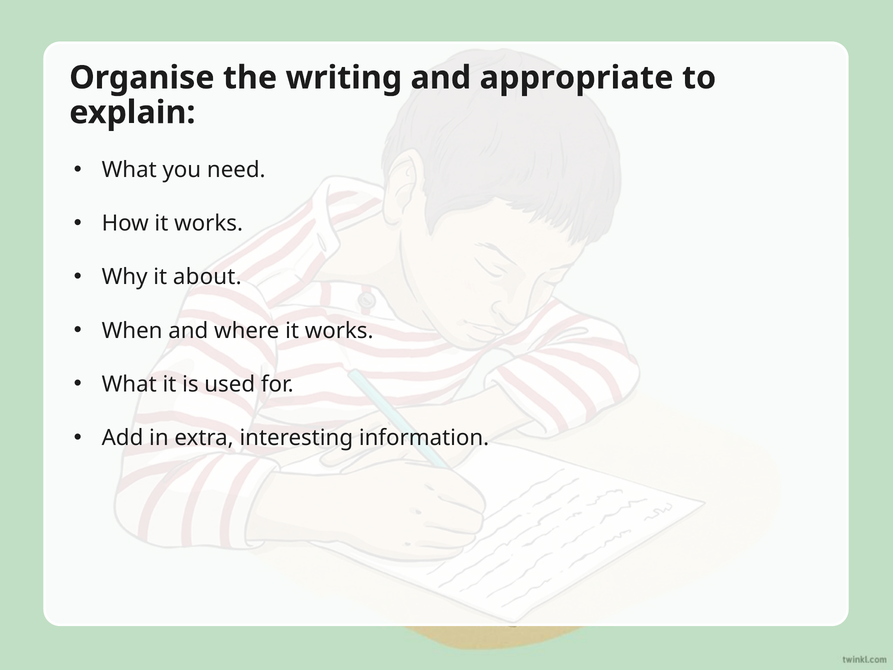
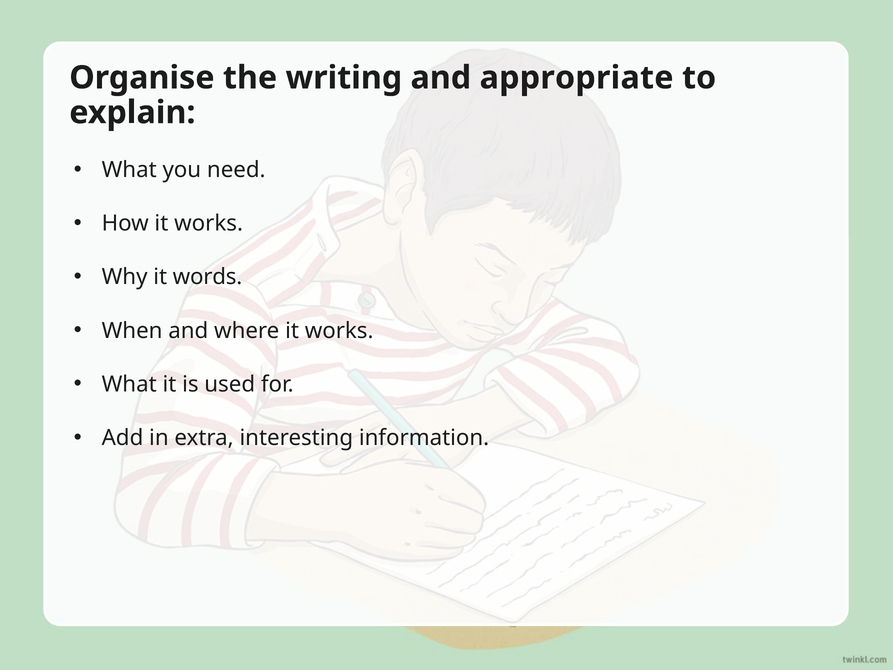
about: about -> words (208, 277)
